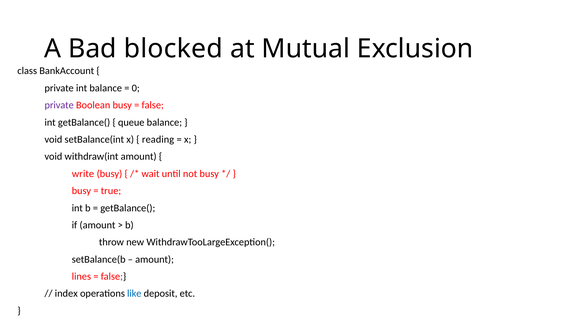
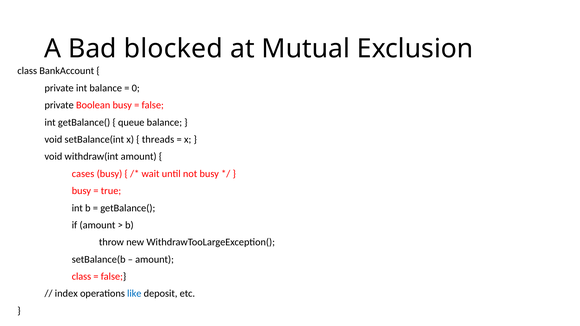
private colour: purple -> black (59, 105)
reading: reading -> threads (158, 140)
write: write -> cases (83, 174)
lines: lines -> class (81, 277)
